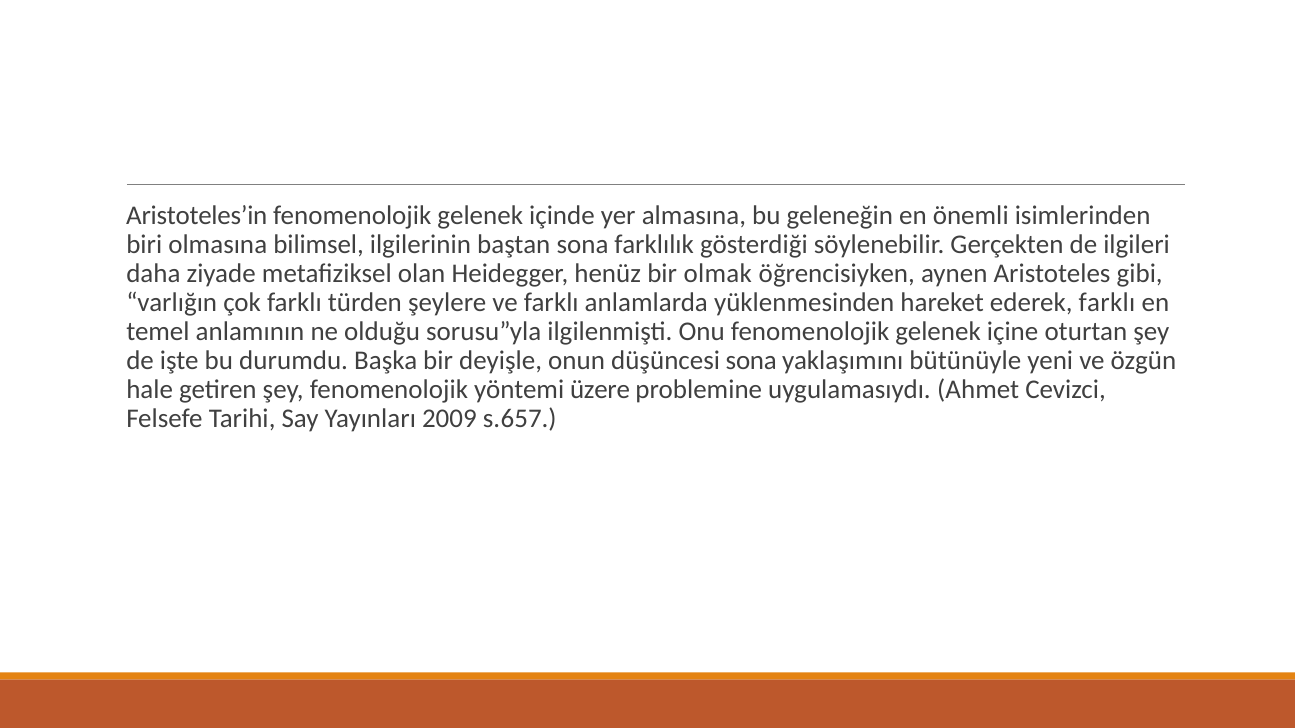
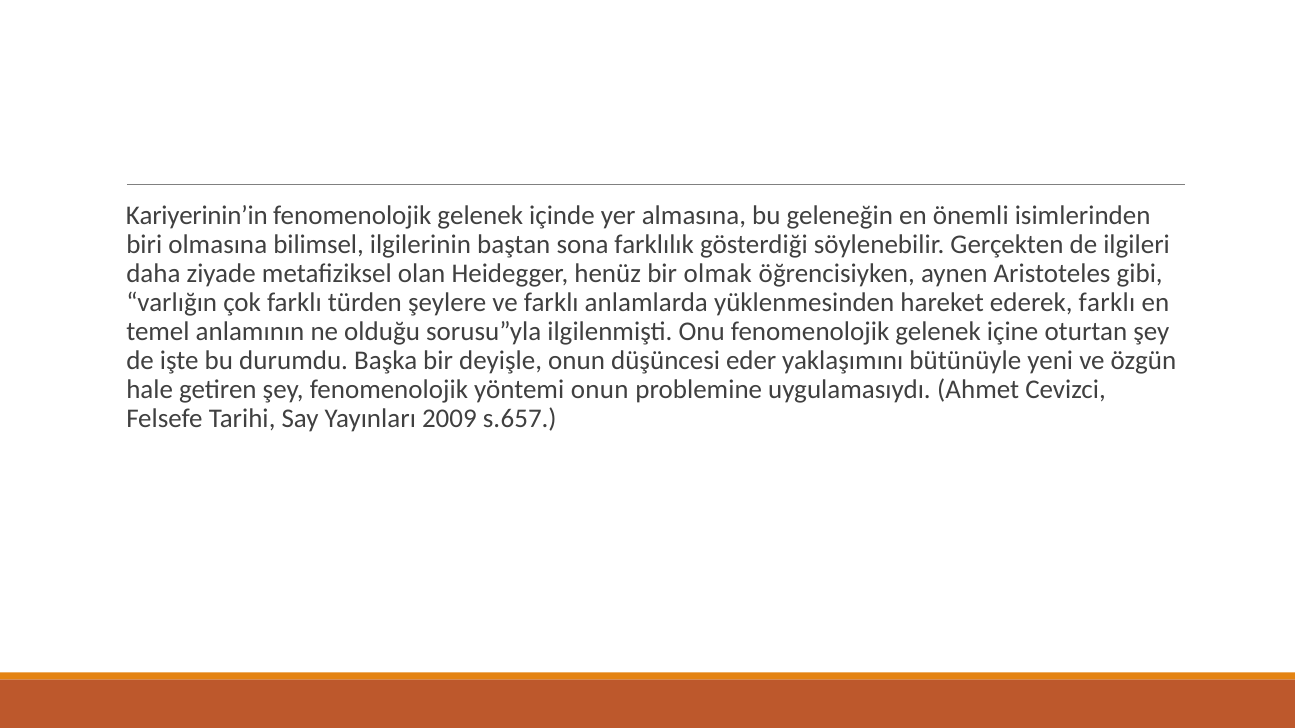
Aristoteles’in: Aristoteles’in -> Kariyerinin’in (197, 215)
düşüncesi sona: sona -> eder (751, 361)
yöntemi üzere: üzere -> onun (600, 390)
